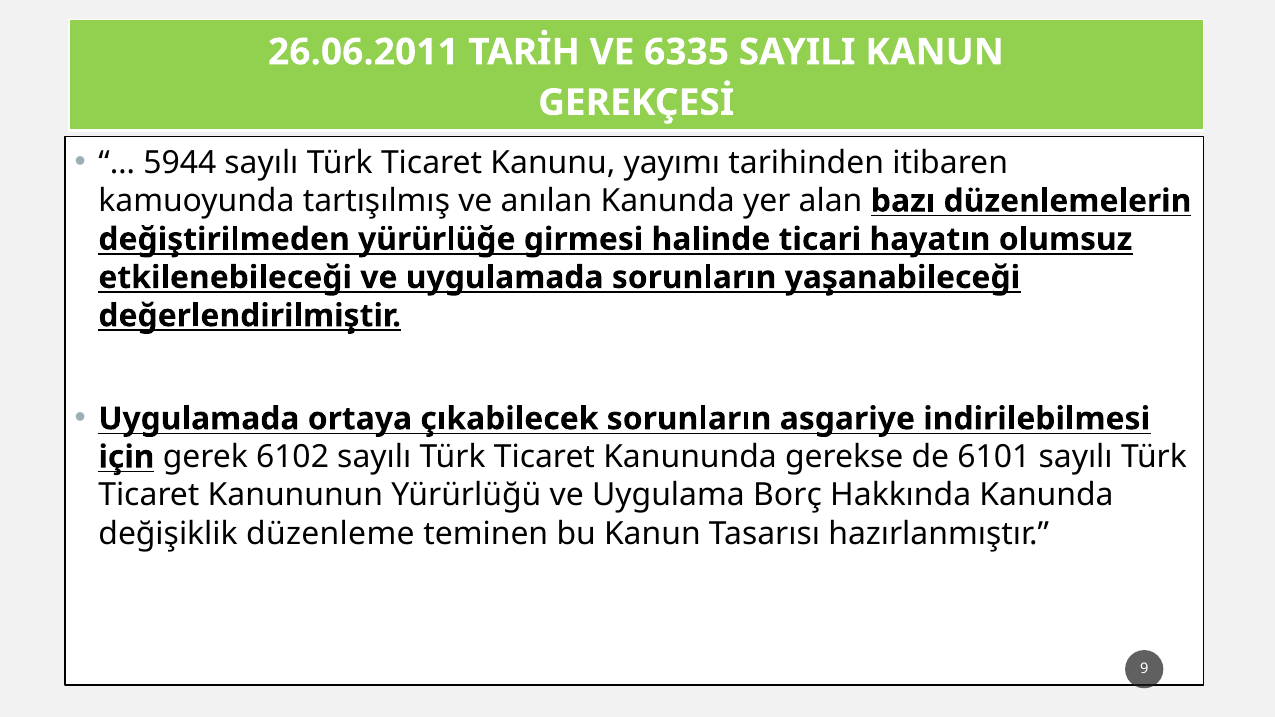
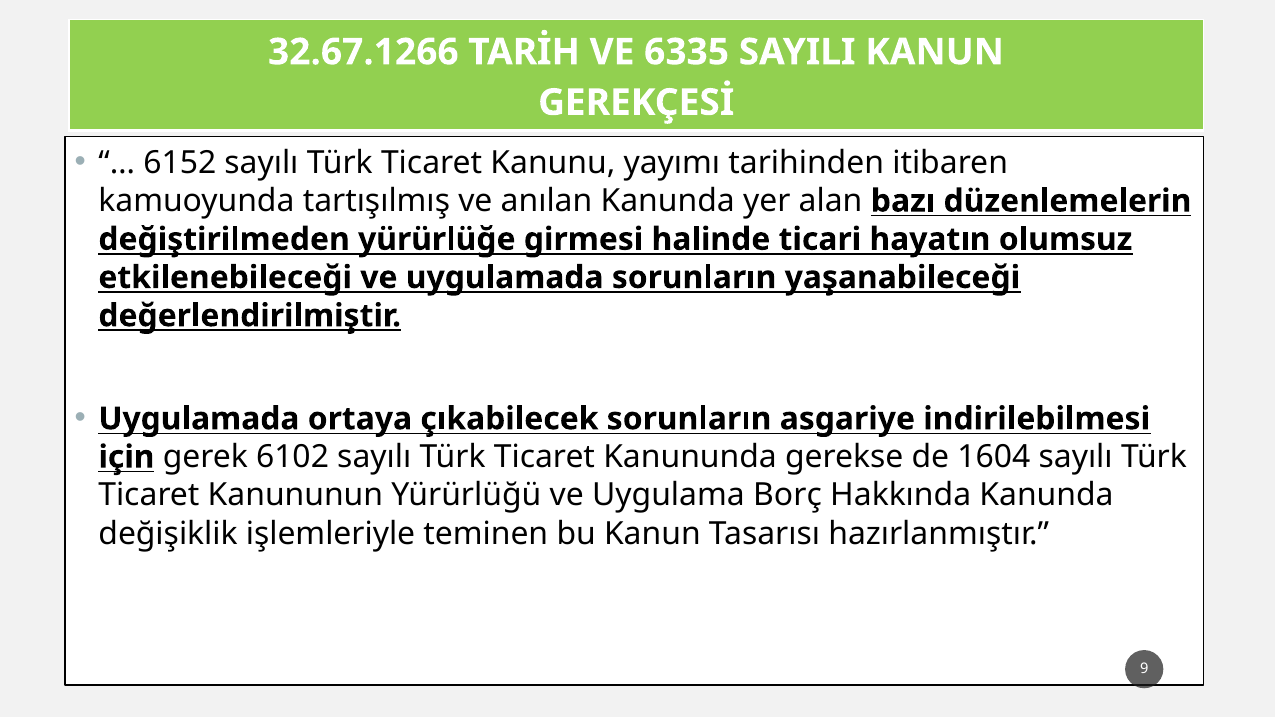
26.06.2011: 26.06.2011 -> 32.67.1266 (363, 52)
5944: 5944 -> 6152 (180, 163)
6101: 6101 -> 1604 (994, 457)
düzenleme: düzenleme -> işlemleriyle (331, 534)
